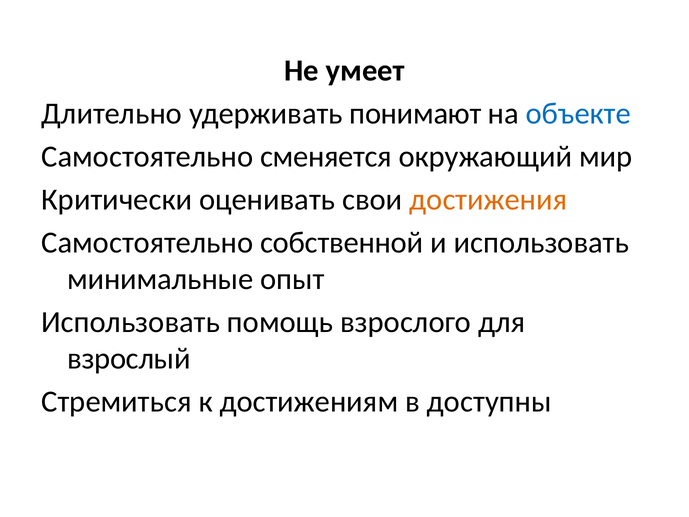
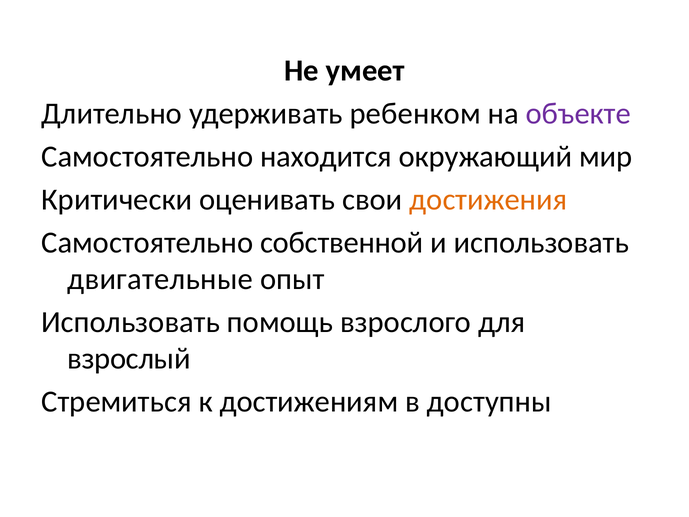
понимают: понимают -> ребенком (415, 114)
объекте colour: blue -> purple (578, 114)
сменяется: сменяется -> находится (326, 157)
минимальные: минимальные -> двигательные (160, 279)
